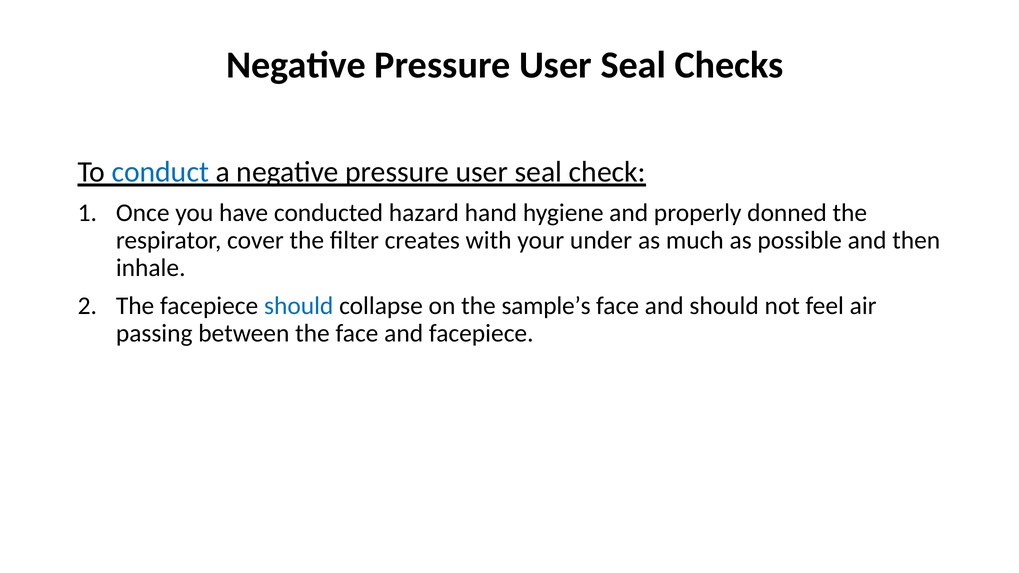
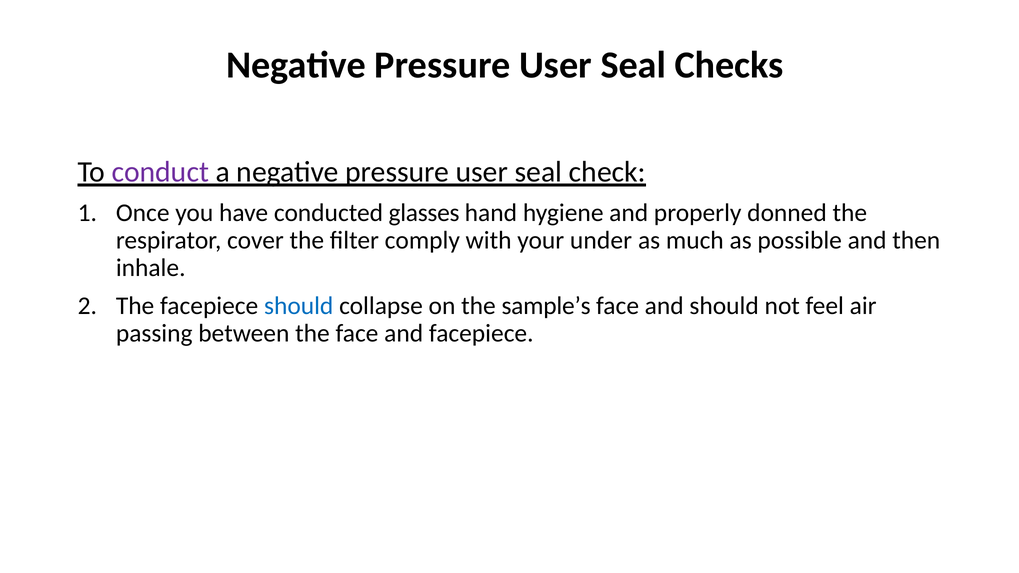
conduct colour: blue -> purple (160, 172)
hazard: hazard -> glasses (424, 213)
creates: creates -> comply (422, 240)
